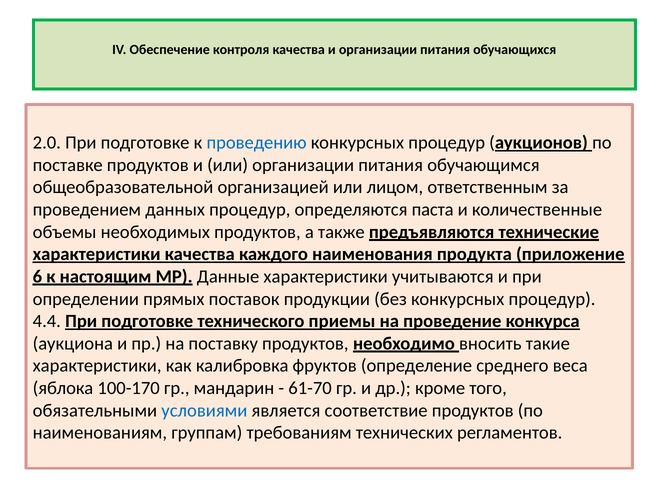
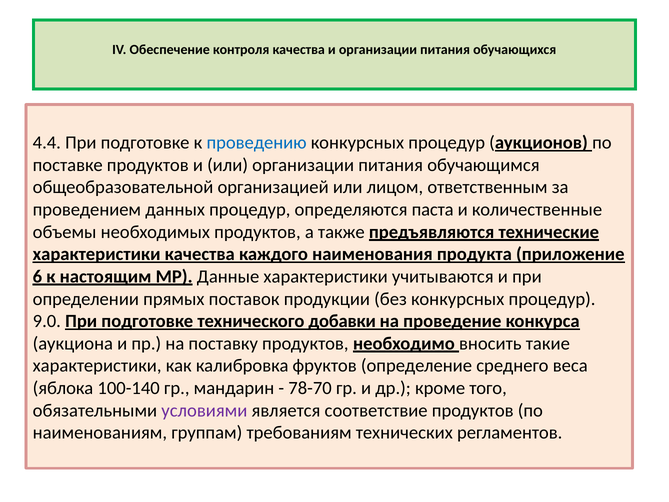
2.0: 2.0 -> 4.4 (47, 143)
4.4: 4.4 -> 9.0 (47, 321)
приемы: приемы -> добавки (342, 321)
100-170: 100-170 -> 100-140 (129, 388)
61-70: 61-70 -> 78-70 (310, 388)
условиями colour: blue -> purple (204, 410)
